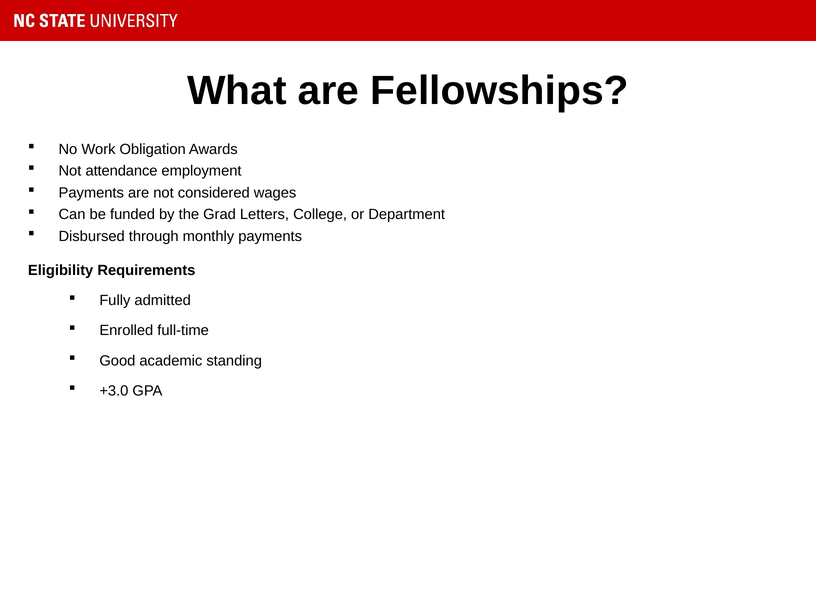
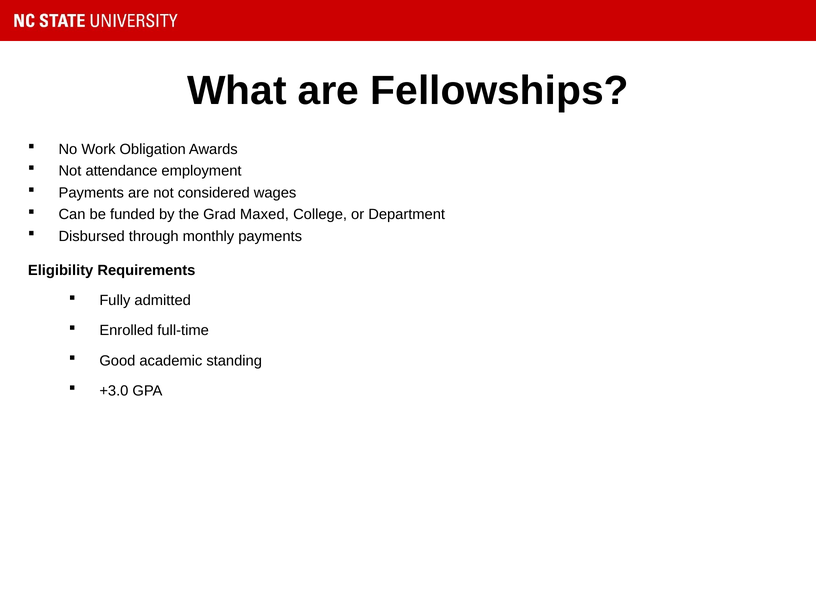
Letters: Letters -> Maxed (264, 215)
